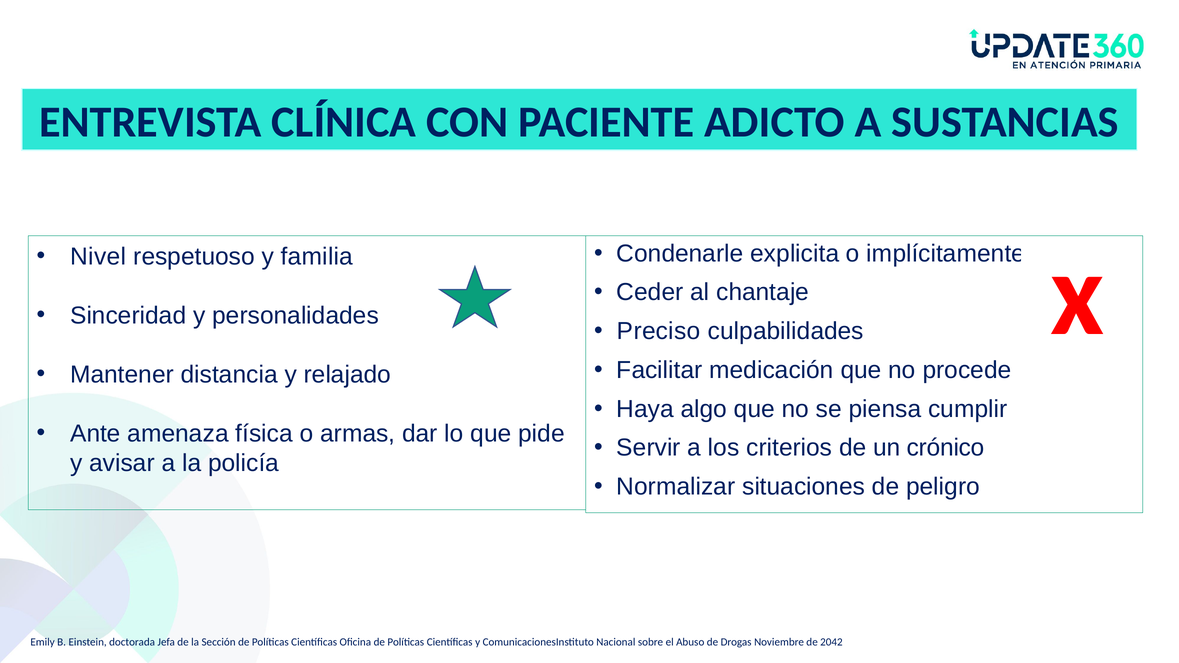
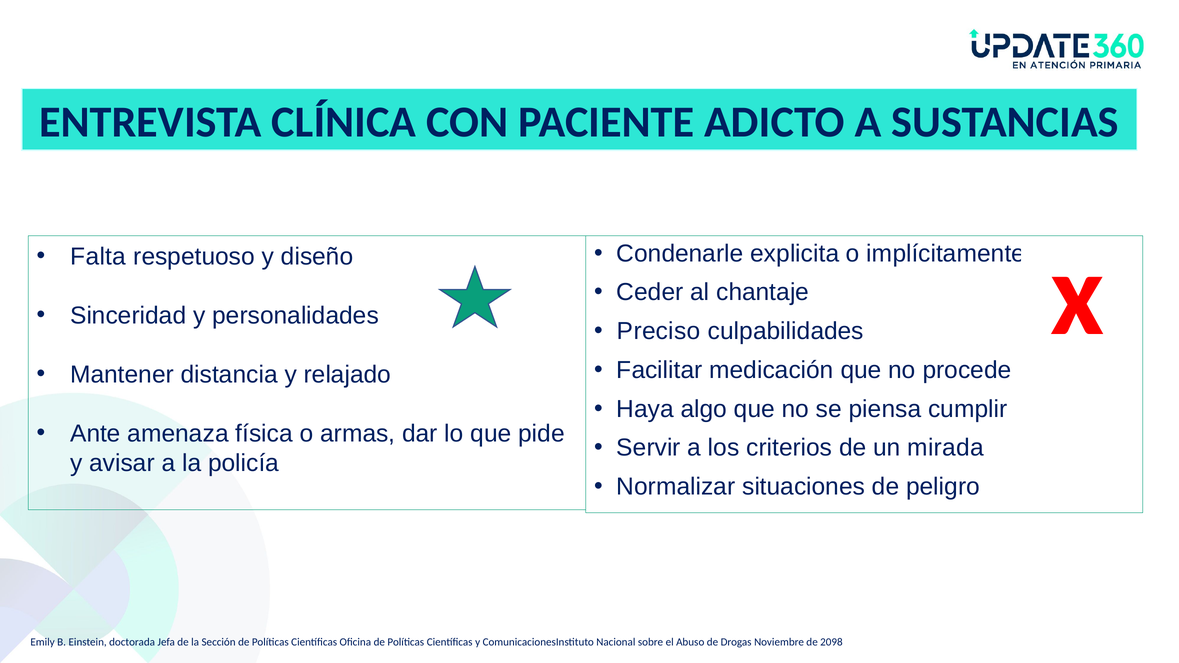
Nivel: Nivel -> Falta (98, 257)
familia: familia -> diseño (317, 257)
crónico: crónico -> mirada (946, 448)
2042: 2042 -> 2098 (831, 642)
